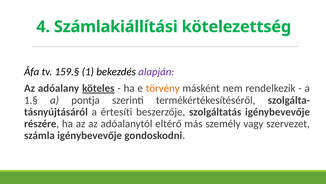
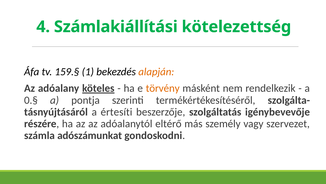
alapján colour: purple -> orange (156, 72)
1.§: 1.§ -> 0.§ (31, 100)
számla igénybevevője: igénybevevője -> adószámunkat (90, 135)
